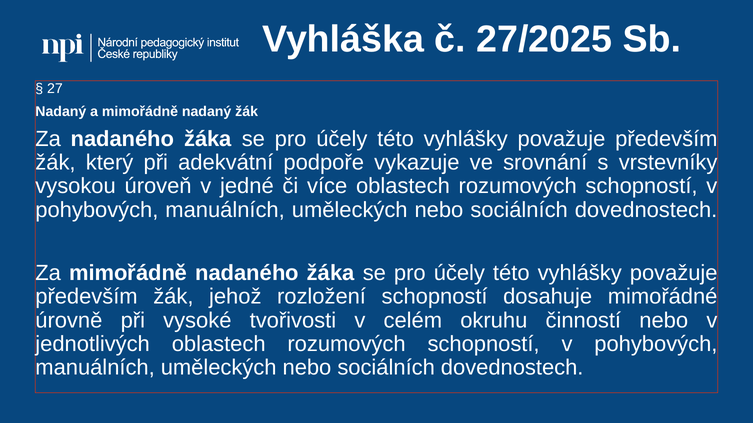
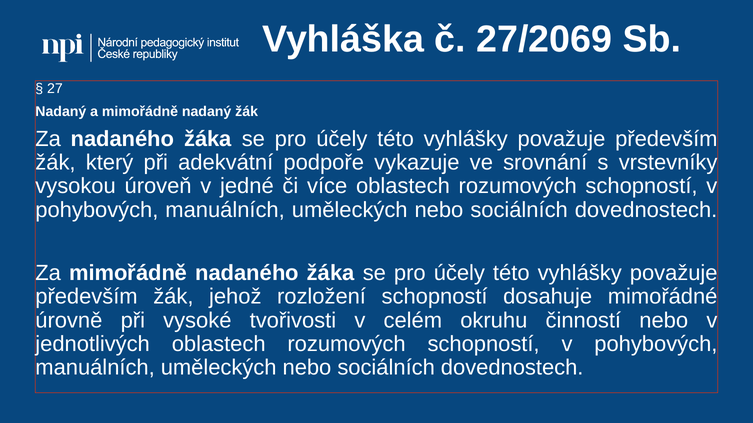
27/2025: 27/2025 -> 27/2069 (544, 39)
